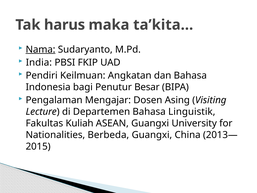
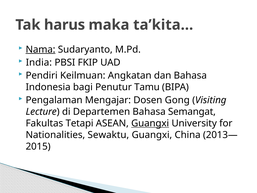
Besar: Besar -> Tamu (147, 87)
Asing: Asing -> Gong (177, 100)
Linguistik: Linguistik -> Semangat (192, 112)
Kuliah: Kuliah -> Tetapi (80, 123)
Guangxi underline: none -> present (150, 123)
Berbeda: Berbeda -> Sewaktu (108, 135)
